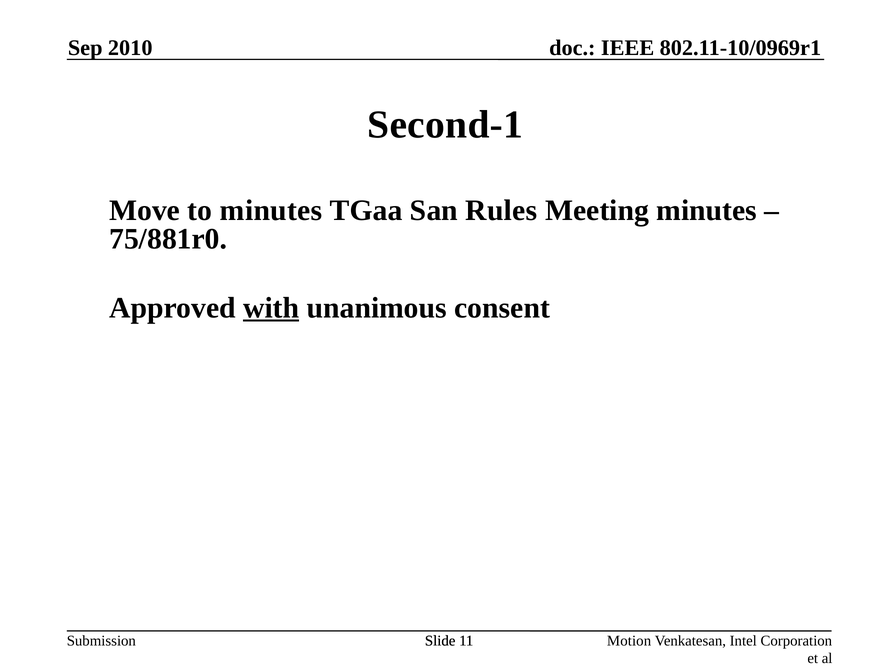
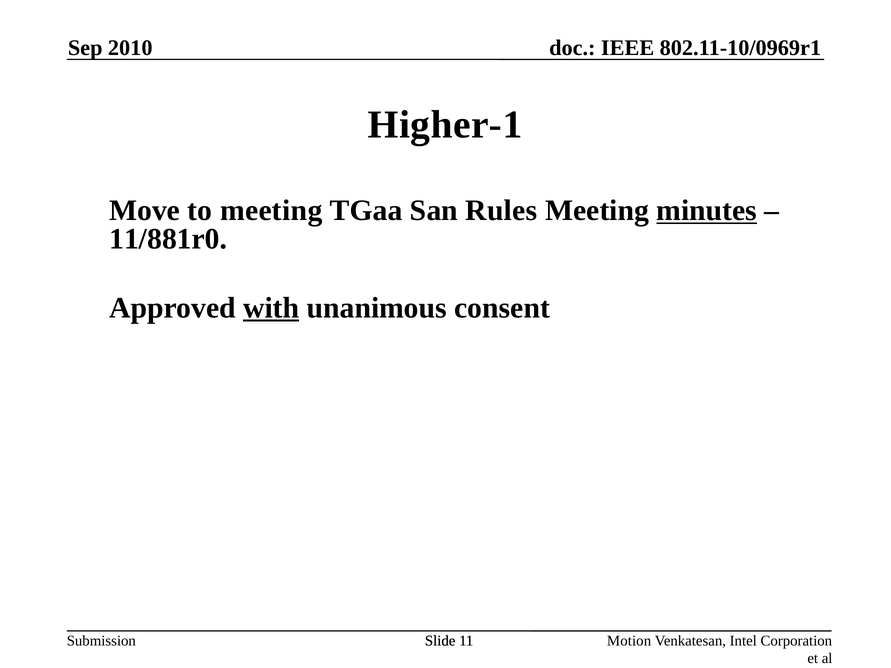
Second-1: Second-1 -> Higher-1 (445, 125)
to minutes: minutes -> meeting (271, 211)
minutes underline: none -> present (707, 211)
75/881r0: 75/881r0 -> 11/881r0 (168, 239)
